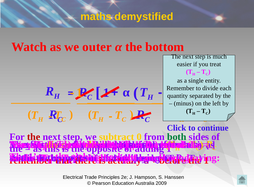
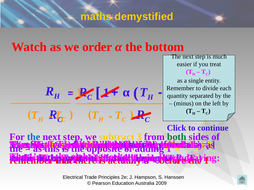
we outer: outer -> order (97, 47)
the colour: red -> blue (34, 137)
subtract 0: 0 -> 3 (139, 137)
